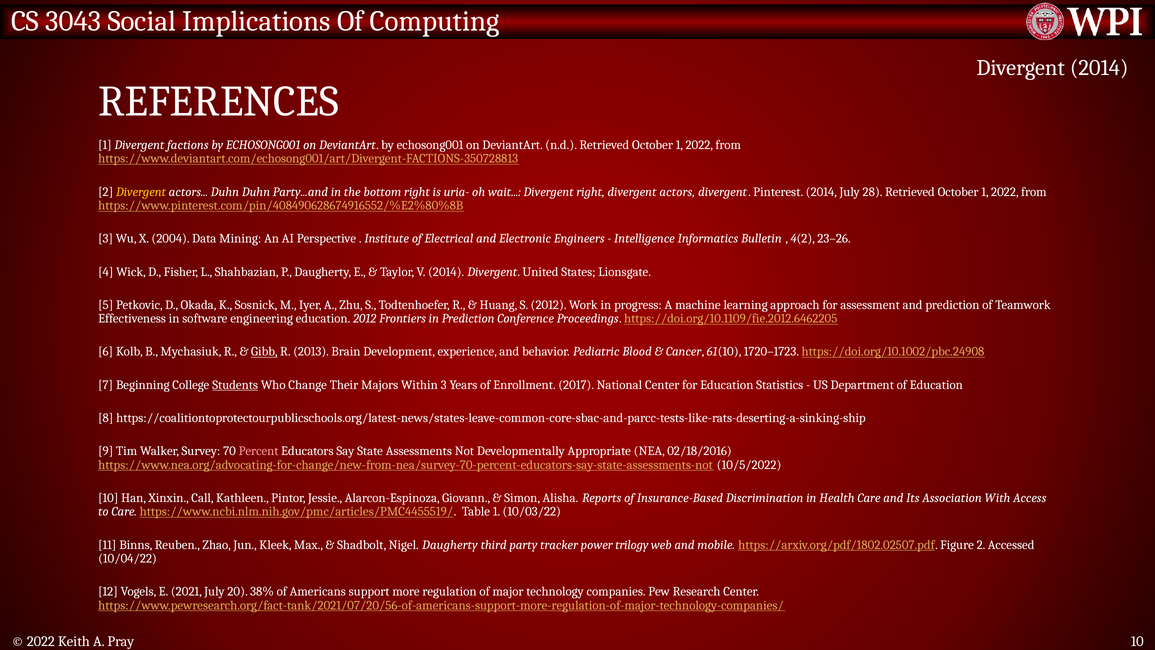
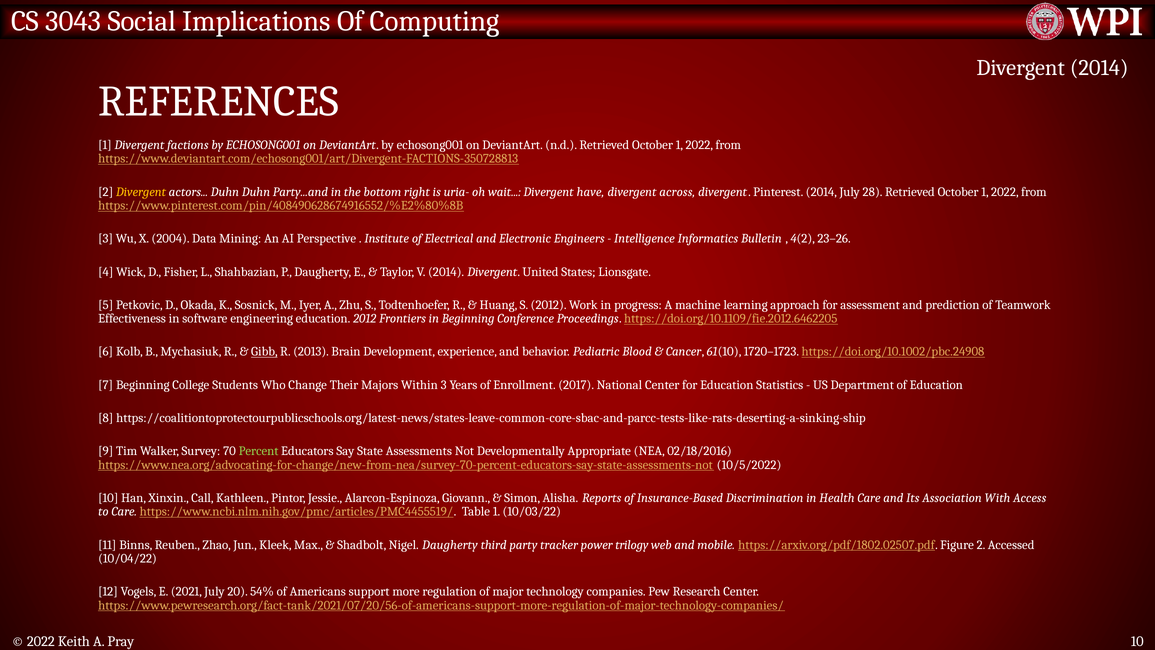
Divergent right: right -> have (590, 192)
actors: actors -> across (677, 192)
in Prediction: Prediction -> Beginning (468, 319)
Students underline: present -> none (235, 385)
Percent colour: pink -> light green (259, 451)
38%: 38% -> 54% (262, 591)
